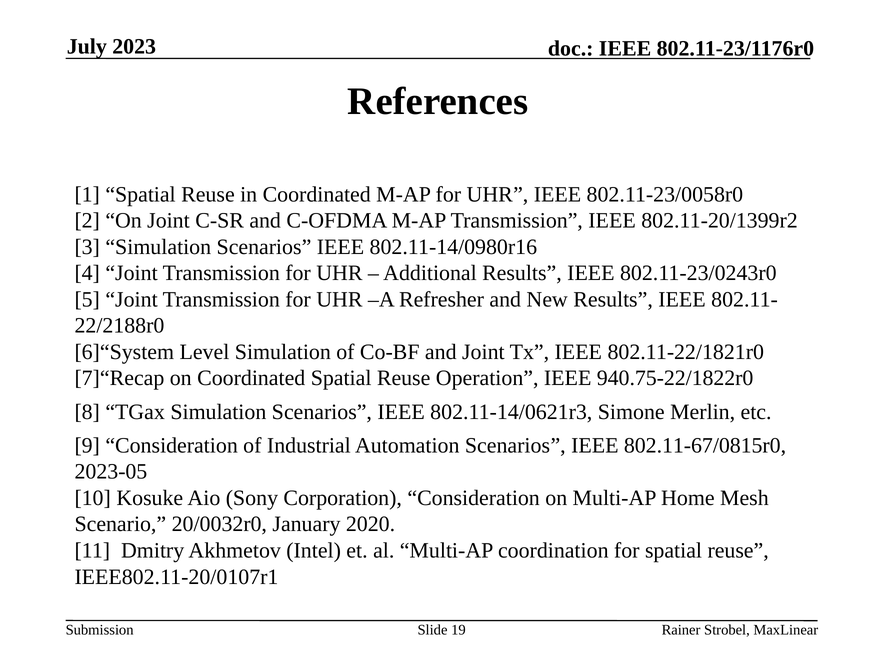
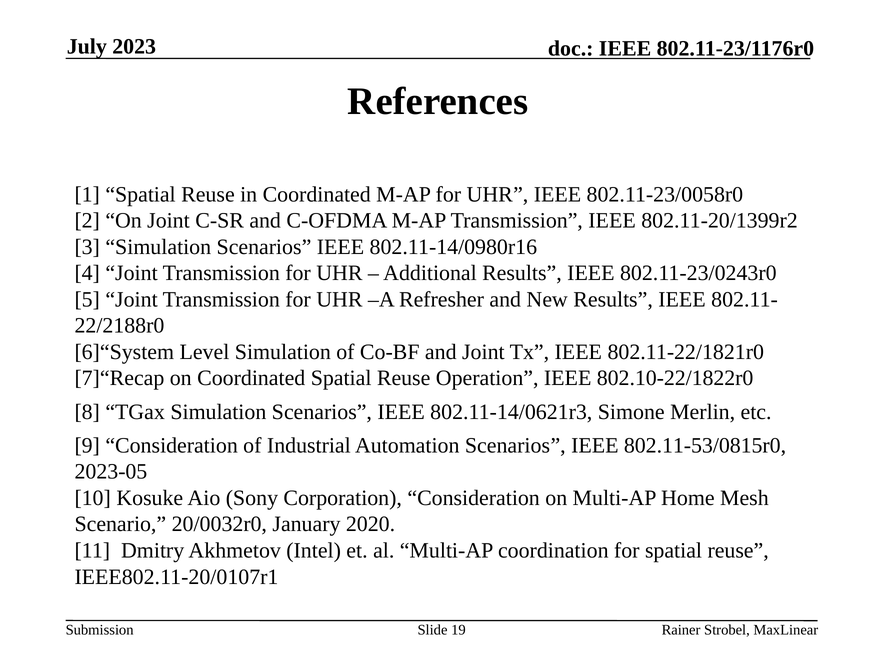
940.75-22/1822r0: 940.75-22/1822r0 -> 802.10-22/1822r0 (675, 378)
802.11-67/0815r0: 802.11-67/0815r0 -> 802.11-53/0815r0 (705, 445)
